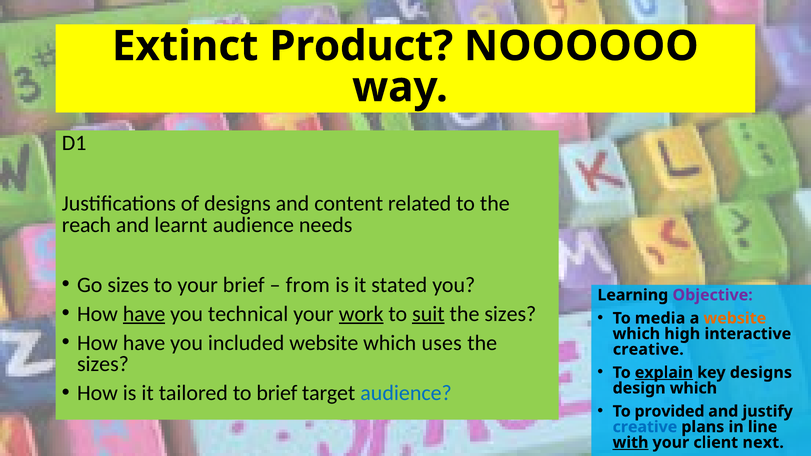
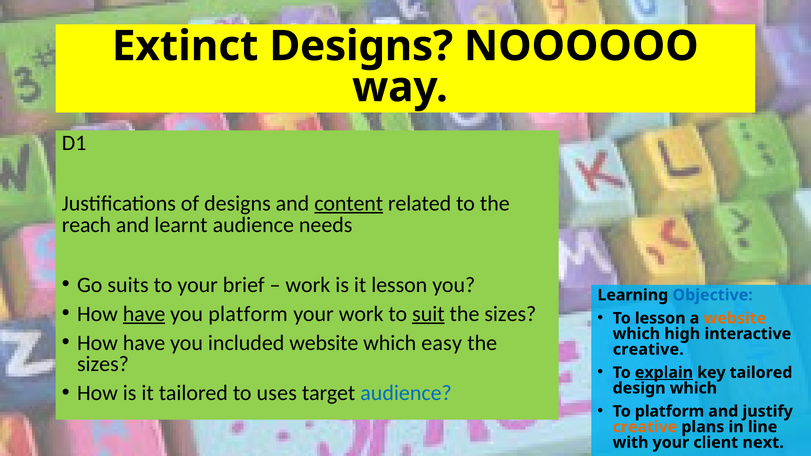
Extinct Product: Product -> Designs (361, 46)
content underline: none -> present (349, 204)
Go sizes: sizes -> suits (128, 285)
from: from -> work (308, 285)
it stated: stated -> lesson (399, 285)
Objective colour: purple -> blue (713, 295)
you technical: technical -> platform (248, 314)
work underline: present -> none (361, 314)
To media: media -> lesson (660, 318)
uses: uses -> easy (442, 343)
key designs: designs -> tailored (761, 373)
to brief: brief -> uses (277, 393)
To provided: provided -> platform (670, 411)
creative colour: blue -> orange (645, 427)
with underline: present -> none (631, 443)
